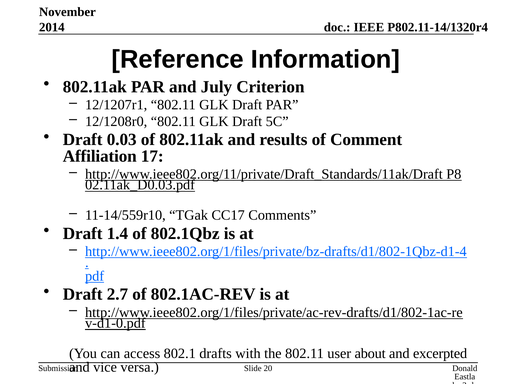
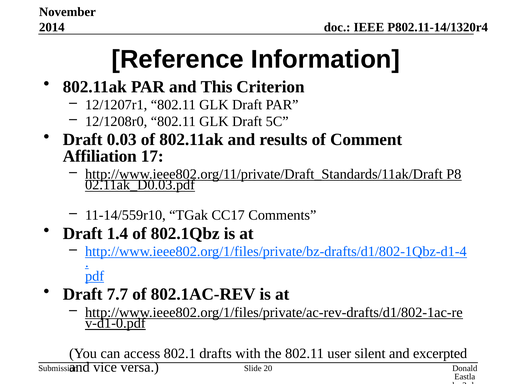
July: July -> This (217, 87)
2.7: 2.7 -> 7.7 (117, 294)
about: about -> silent (370, 353)
